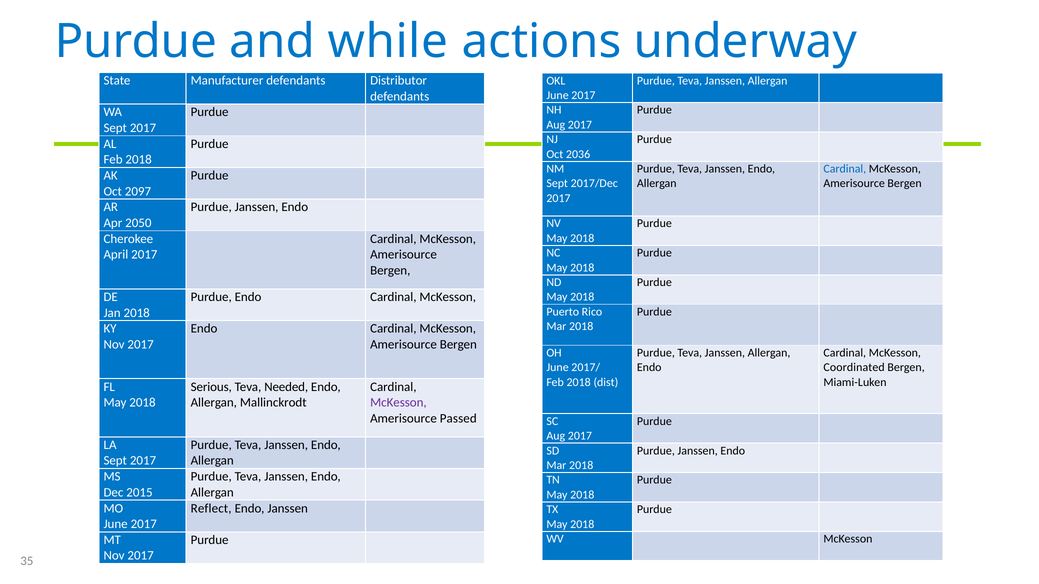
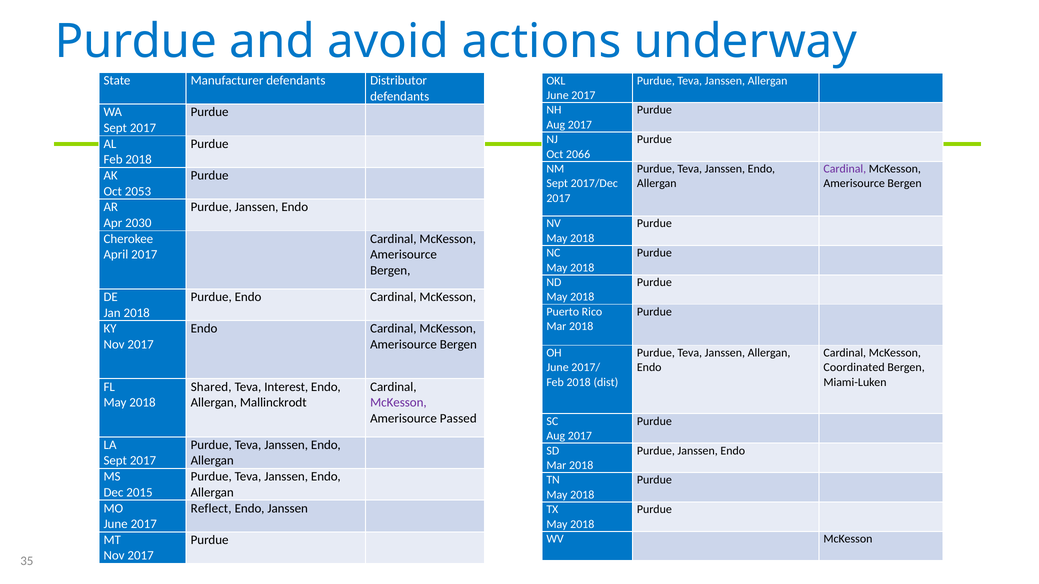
while: while -> avoid (388, 42)
2036: 2036 -> 2066 (578, 154)
Cardinal colour: blue -> purple (845, 169)
2097: 2097 -> 2053 (138, 191)
2050: 2050 -> 2030 (138, 223)
Serious: Serious -> Shared (211, 387)
Needed: Needed -> Interest (286, 387)
